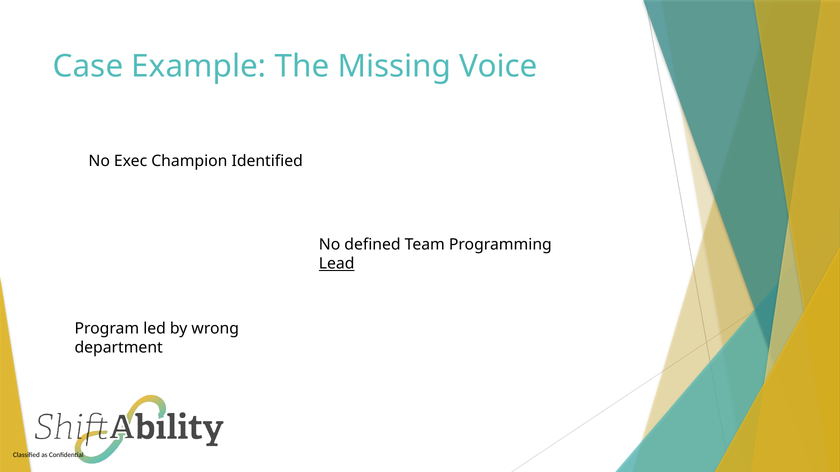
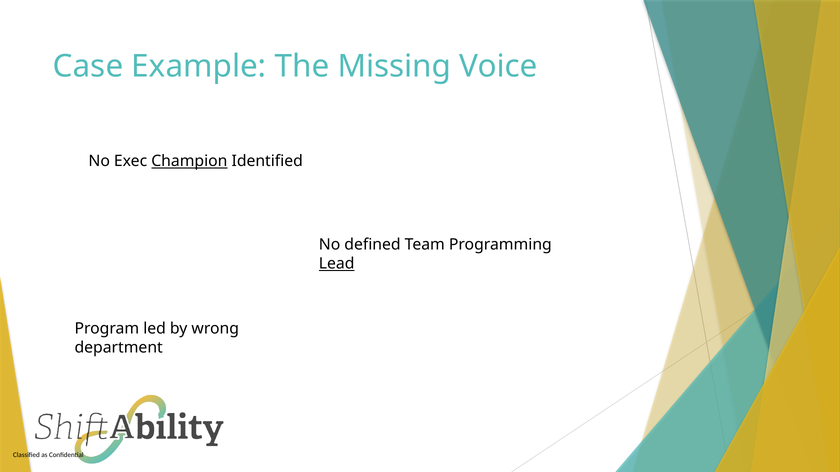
Champion underline: none -> present (189, 161)
